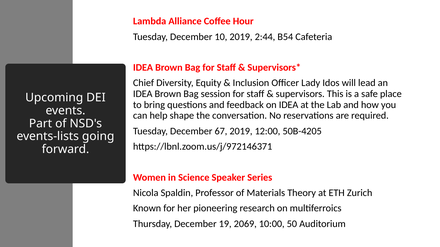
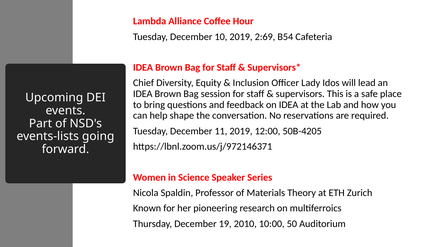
2:44: 2:44 -> 2:69 (265, 37)
67: 67 -> 11 (221, 131)
2069: 2069 -> 2010 (245, 224)
